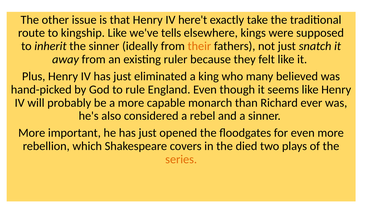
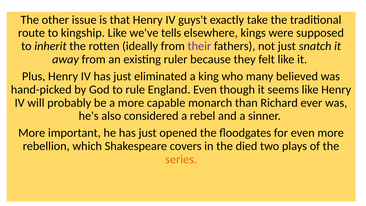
here't: here't -> guys't (193, 20)
the sinner: sinner -> rotten (104, 46)
their colour: orange -> purple (199, 46)
